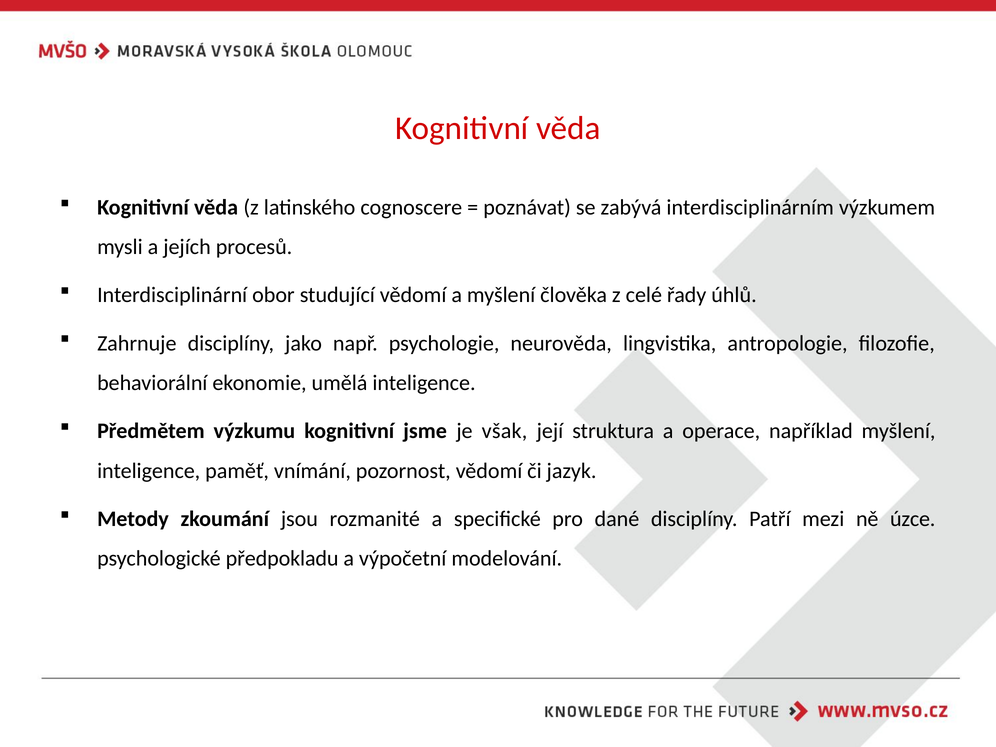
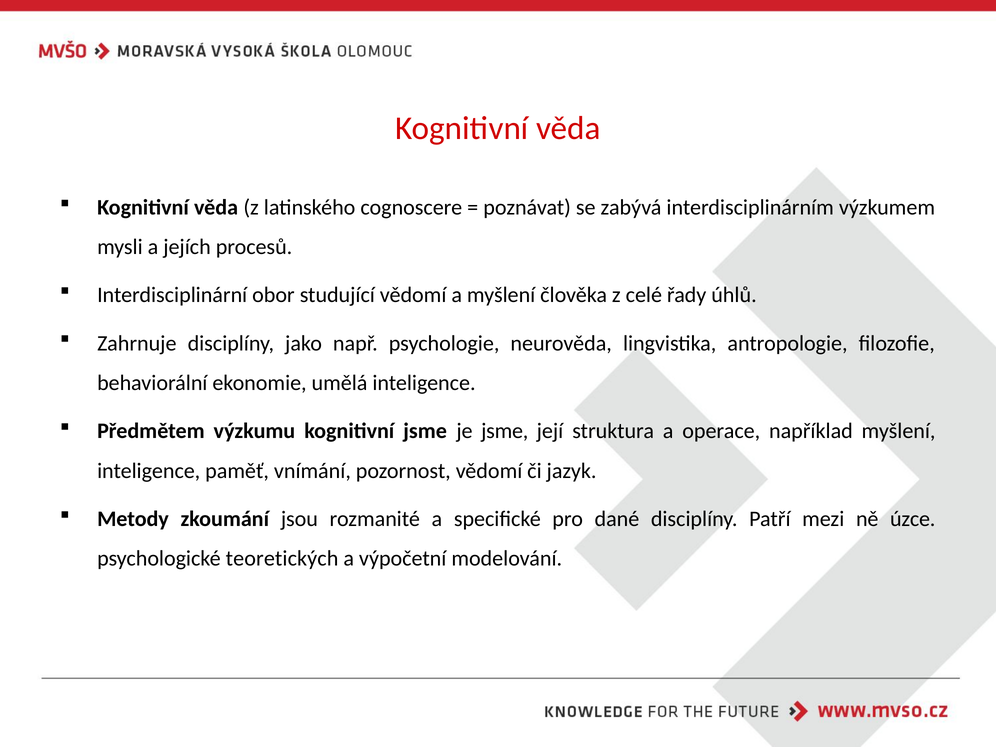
je však: však -> jsme (505, 431)
předpokladu: předpokladu -> teoretických (282, 559)
